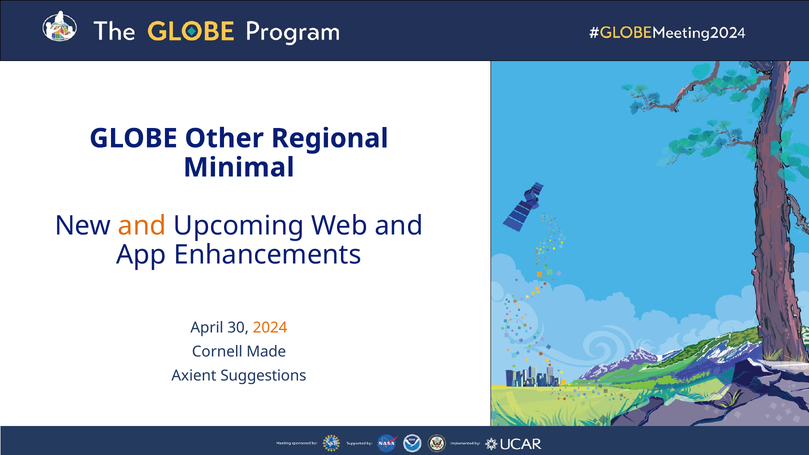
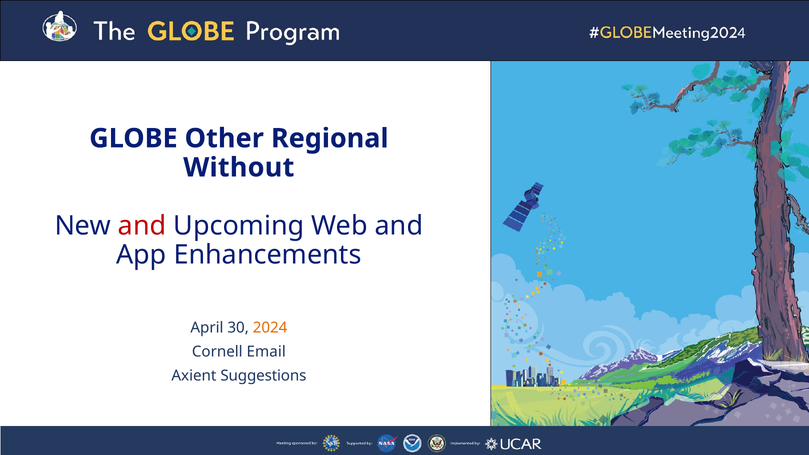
Minimal: Minimal -> Without (239, 168)
and colour: orange -> red (142, 226)
Made: Made -> Email (266, 352)
